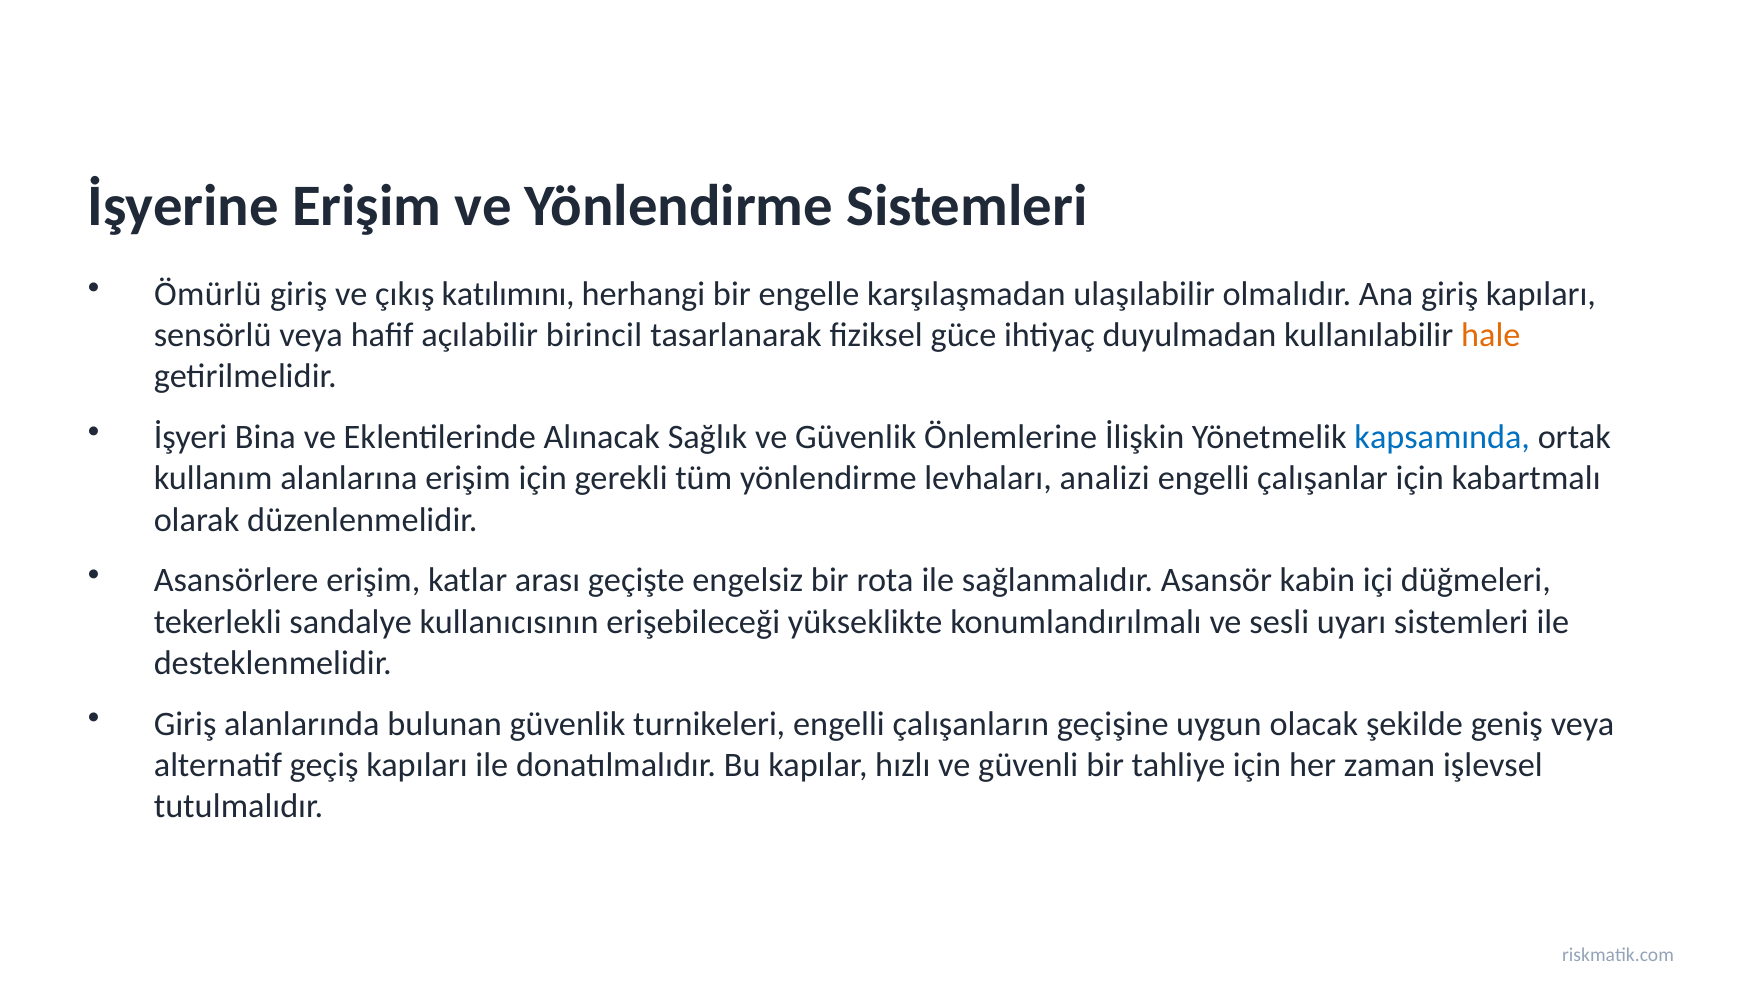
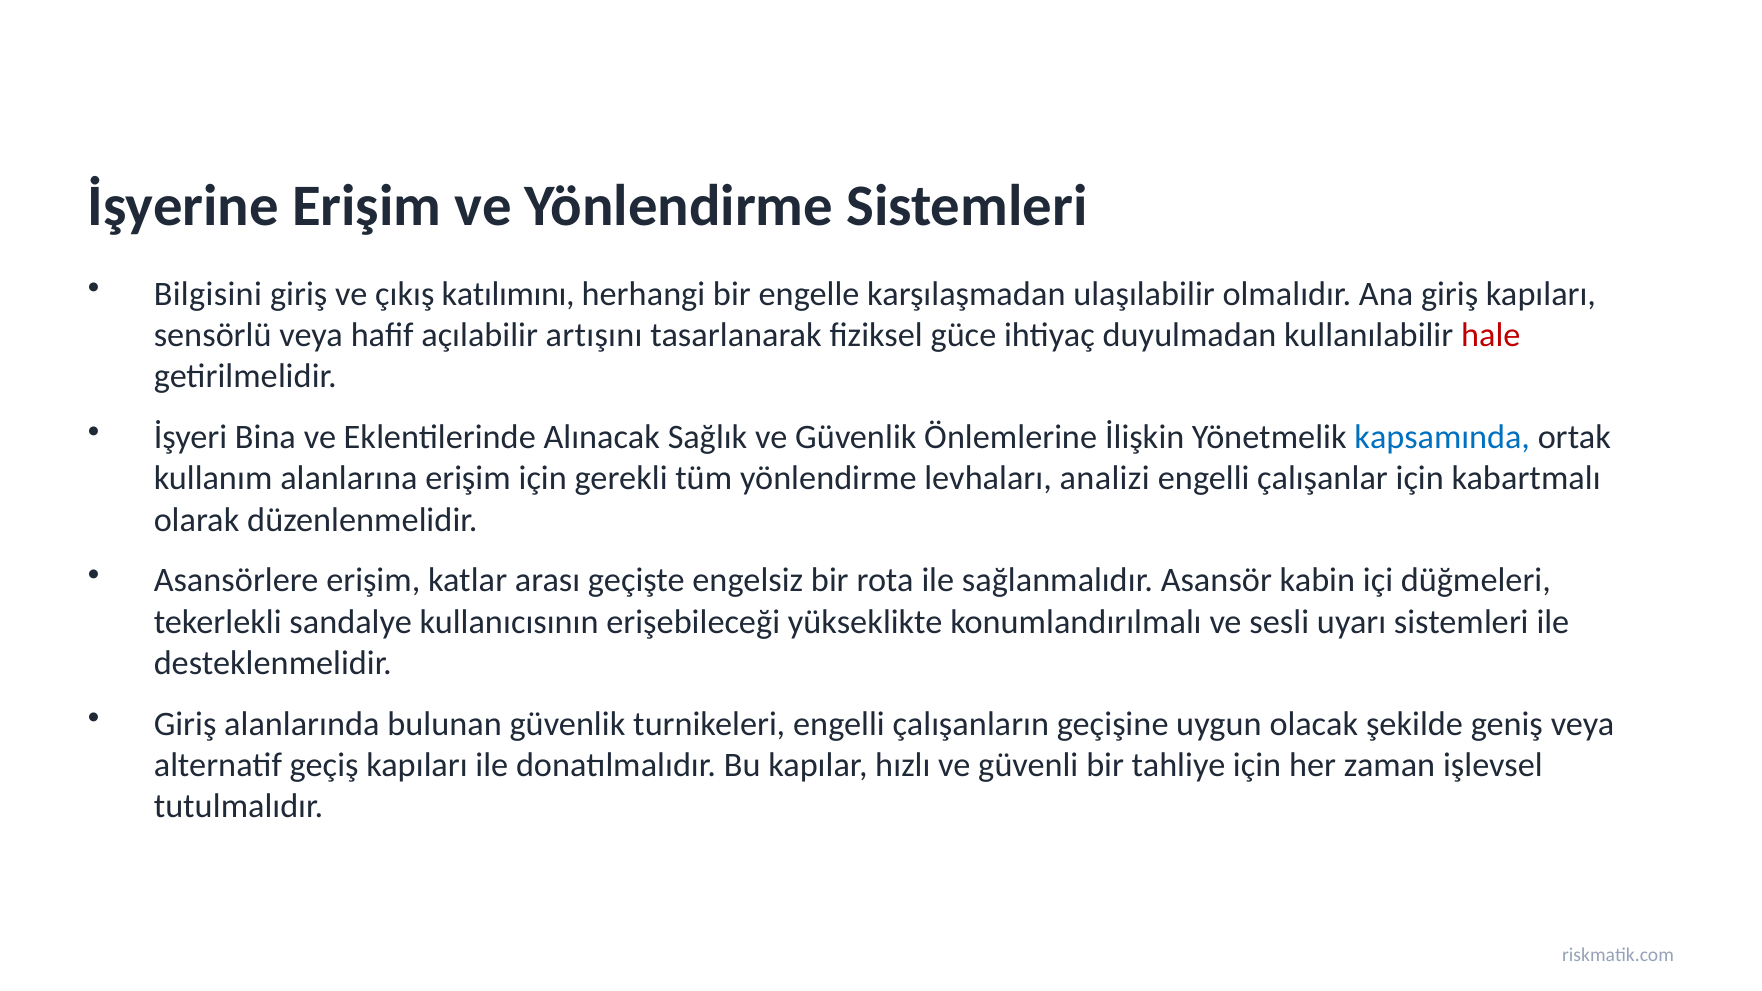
Ömürlü: Ömürlü -> Bilgisini (208, 294)
birincil: birincil -> artışını (594, 336)
hale colour: orange -> red (1491, 336)
